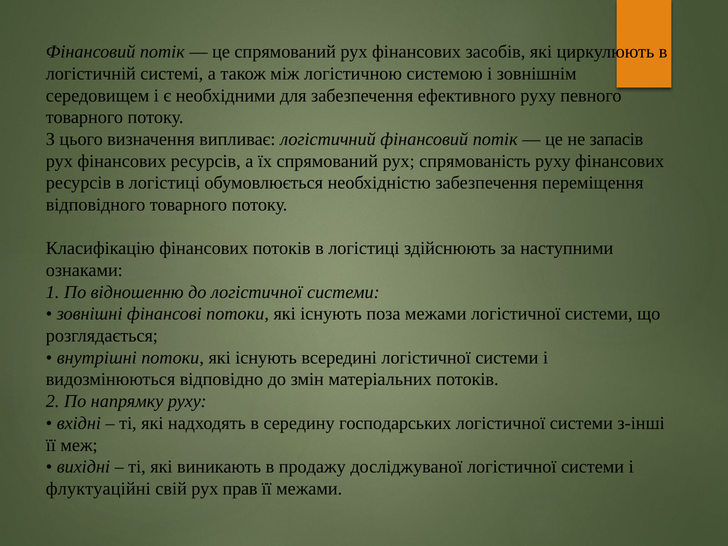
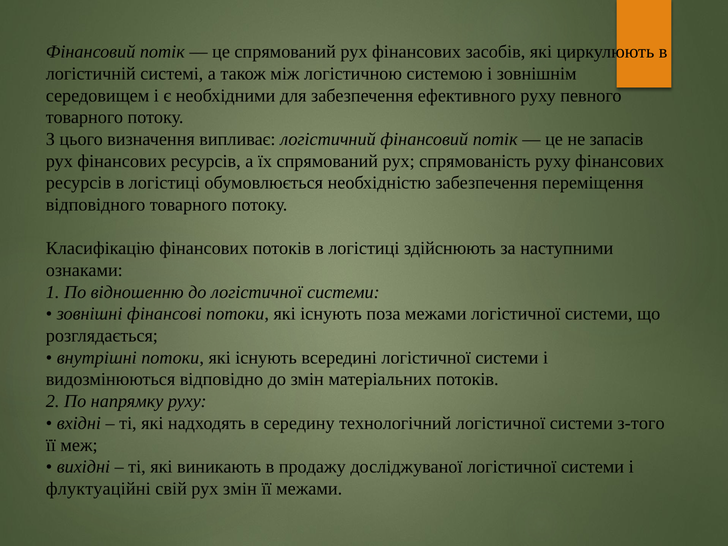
господарських: господарських -> технологічний (395, 423)
з-інші: з-інші -> з-того (641, 423)
рух прав: прав -> змін (240, 489)
